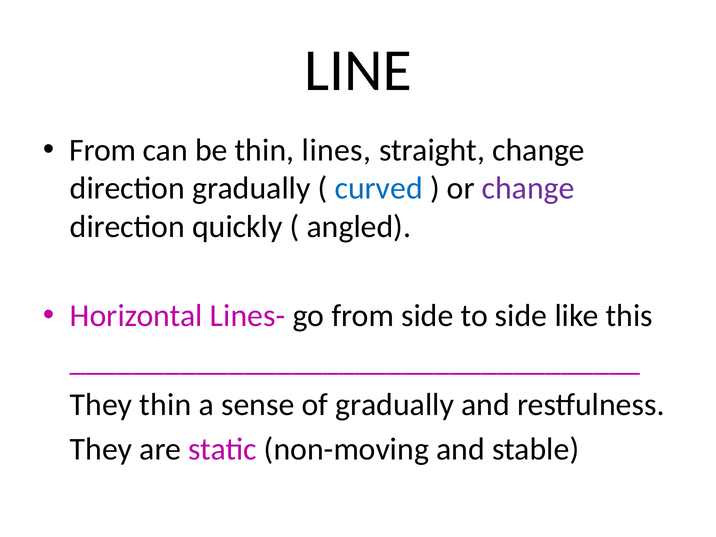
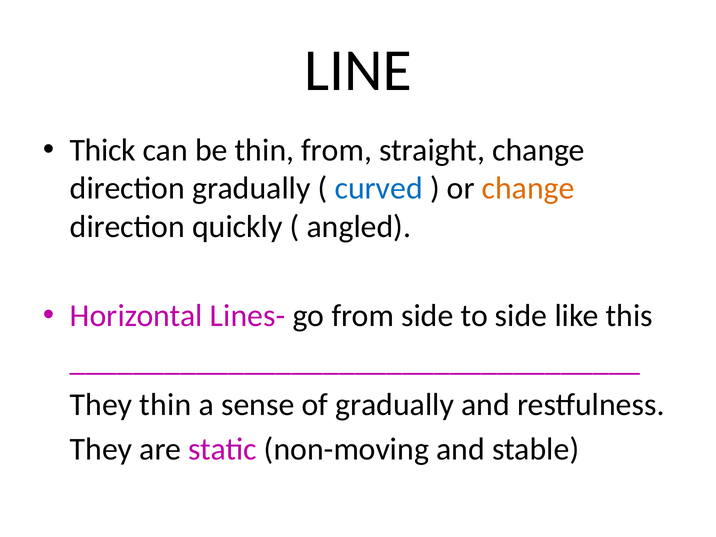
From: From -> Thick (103, 150)
thin lines: lines -> from (337, 150)
change colour: purple -> orange (528, 188)
